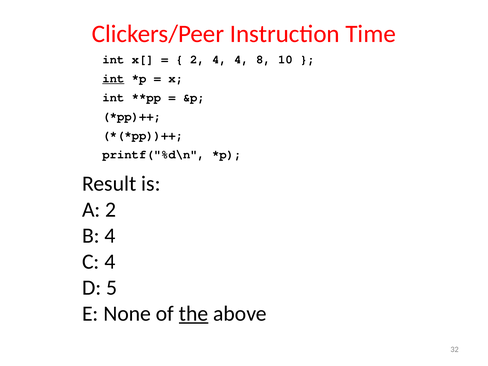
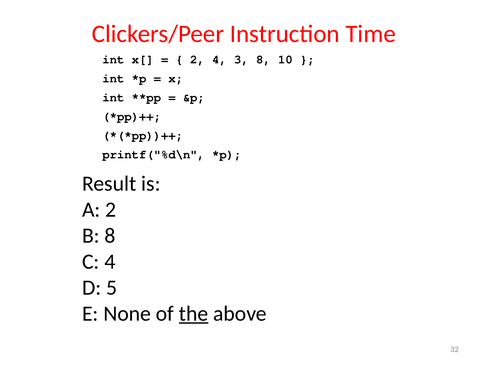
4 4: 4 -> 3 (242, 59)
int underline: present -> none (113, 78)
B 4: 4 -> 8 (110, 236)
